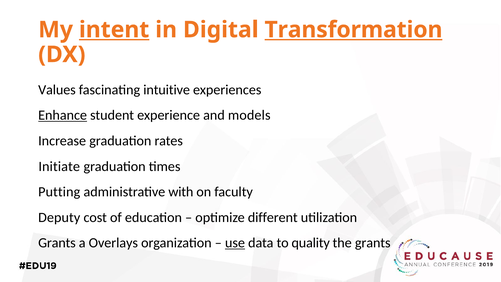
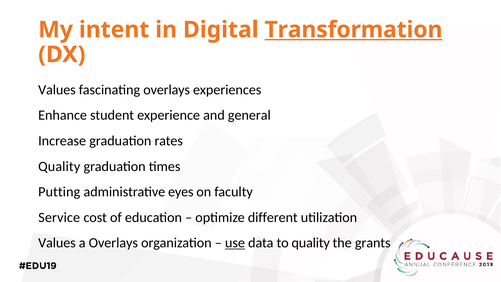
intent underline: present -> none (114, 30)
fascinating intuitive: intuitive -> overlays (167, 90)
Enhance underline: present -> none (63, 115)
models: models -> general (249, 115)
Initiate: Initiate -> Quality (59, 166)
with: with -> eyes (181, 192)
Deputy: Deputy -> Service (59, 217)
Grants: Grants -> Values (57, 243)
